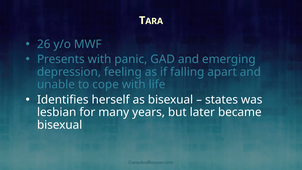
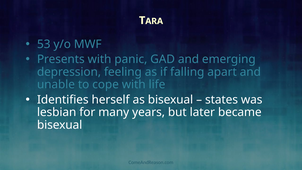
26: 26 -> 53 (44, 44)
